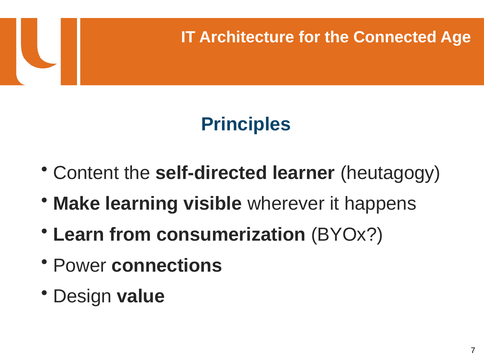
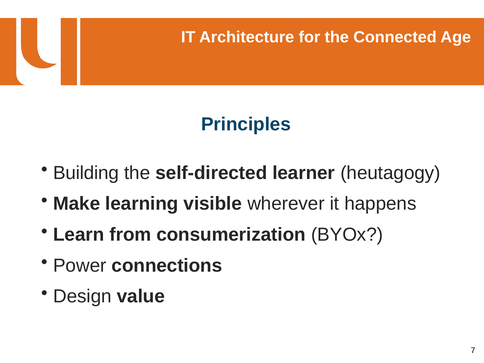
Content: Content -> Building (86, 173)
